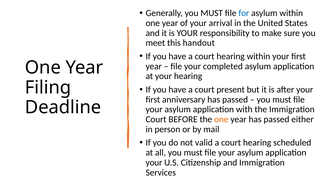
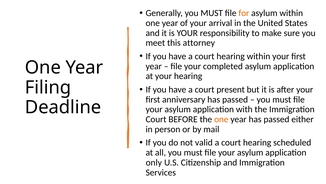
for colour: blue -> orange (244, 13)
handout: handout -> attorney (199, 43)
your: your -> only (154, 162)
